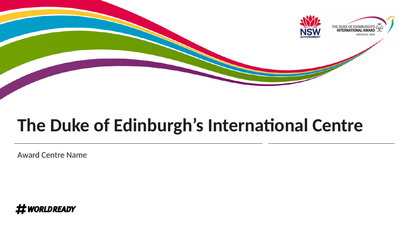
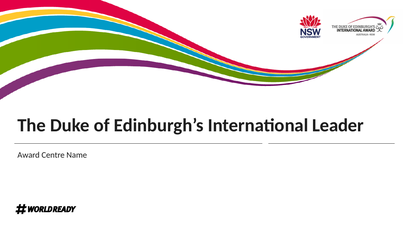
International Centre: Centre -> Leader (338, 126)
